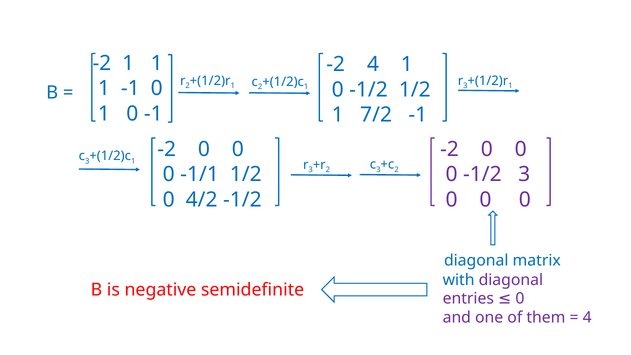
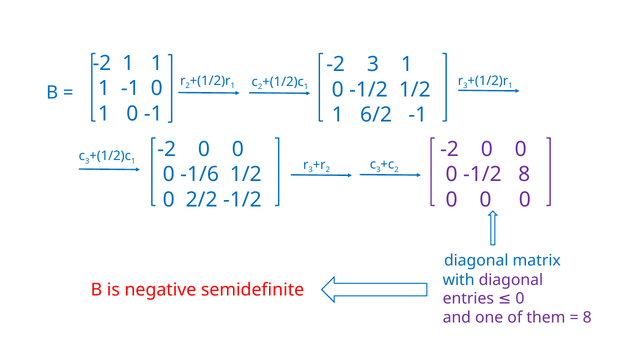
-2 4: 4 -> 3 (373, 64)
7/2: 7/2 -> 6/2 (376, 115)
-1/1: -1/1 -> -1/6 (200, 174)
-1/2 3: 3 -> 8 (524, 174)
4/2: 4/2 -> 2/2 (202, 200)
4: 4 -> 8 (587, 318)
